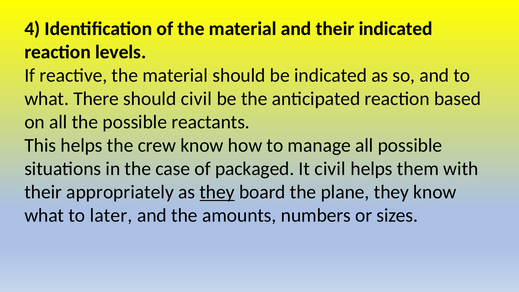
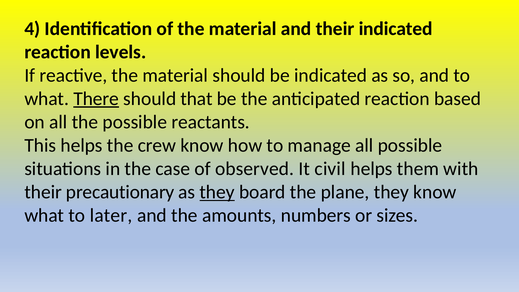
There underline: none -> present (96, 99)
should civil: civil -> that (197, 99)
packaged: packaged -> observed (255, 169)
appropriately: appropriately -> precautionary (120, 192)
